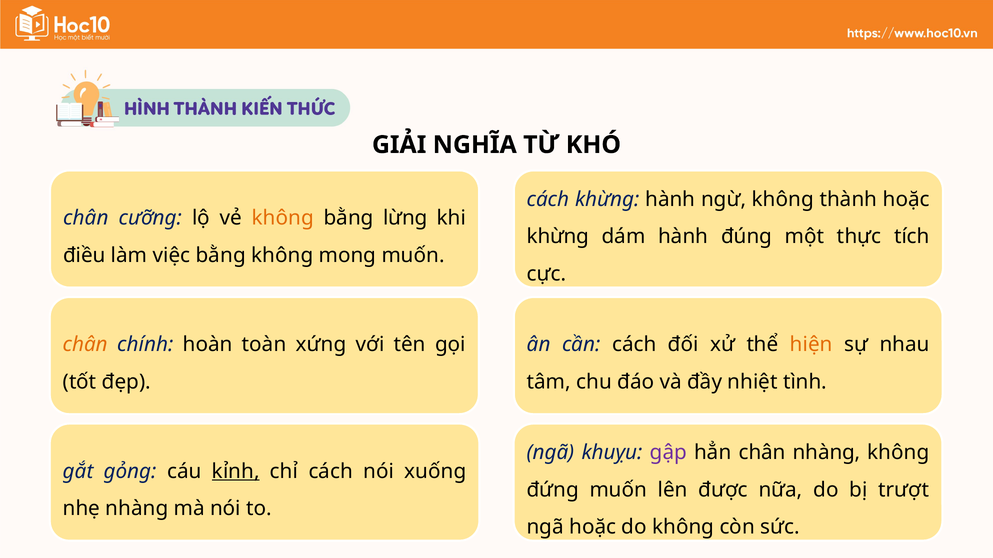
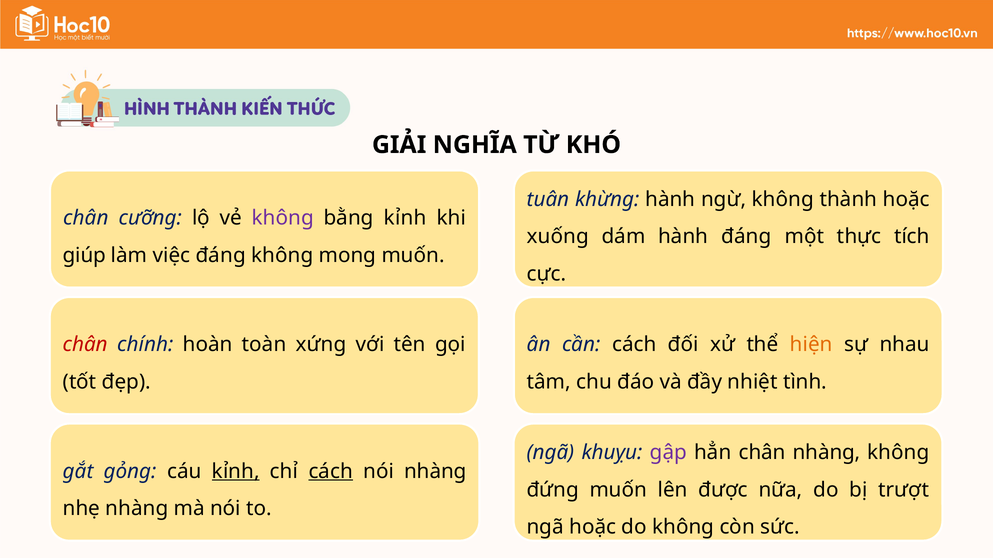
cách: cách -> tuân (548, 200)
không colour: orange -> purple (283, 218)
bằng lừng: lừng -> kỉnh (405, 218)
khừng: khừng -> xuống (558, 237)
hành đúng: đúng -> đáng (746, 237)
điều: điều -> giúp (84, 255)
việc bằng: bằng -> đáng (221, 255)
chân colour: orange -> red (85, 345)
cách underline: none -> present (331, 472)
nói xuống: xuống -> nhàng (435, 472)
